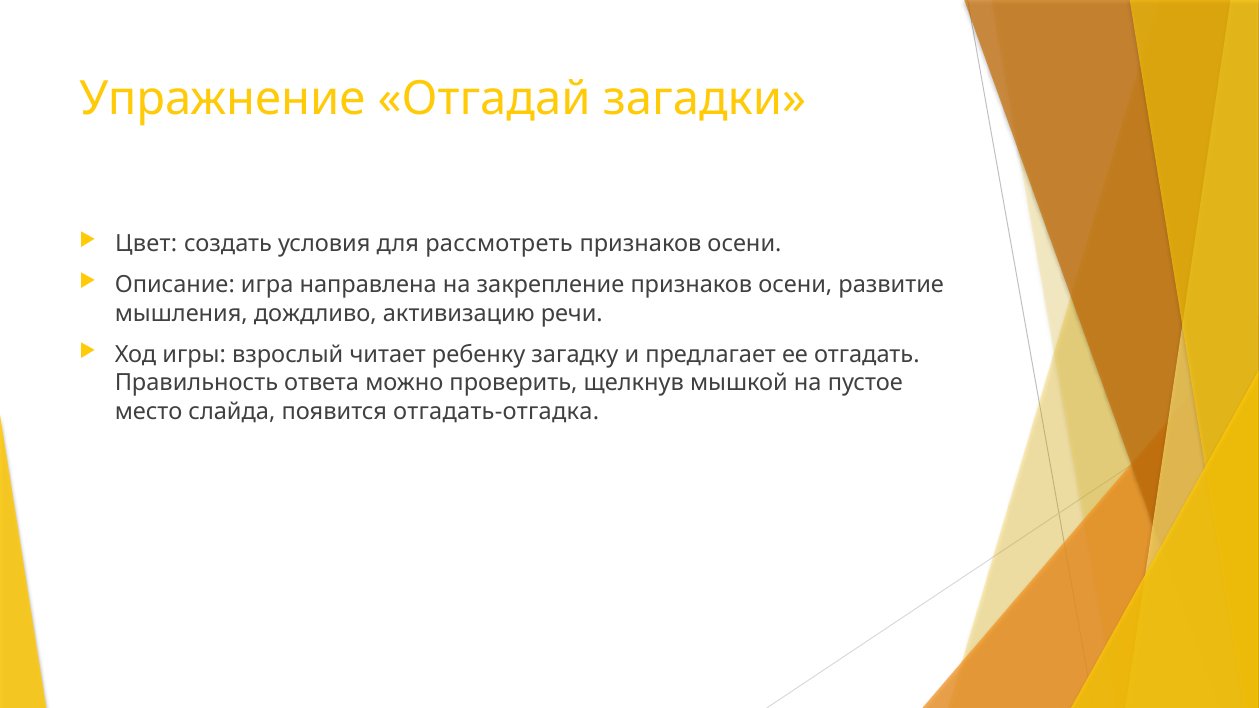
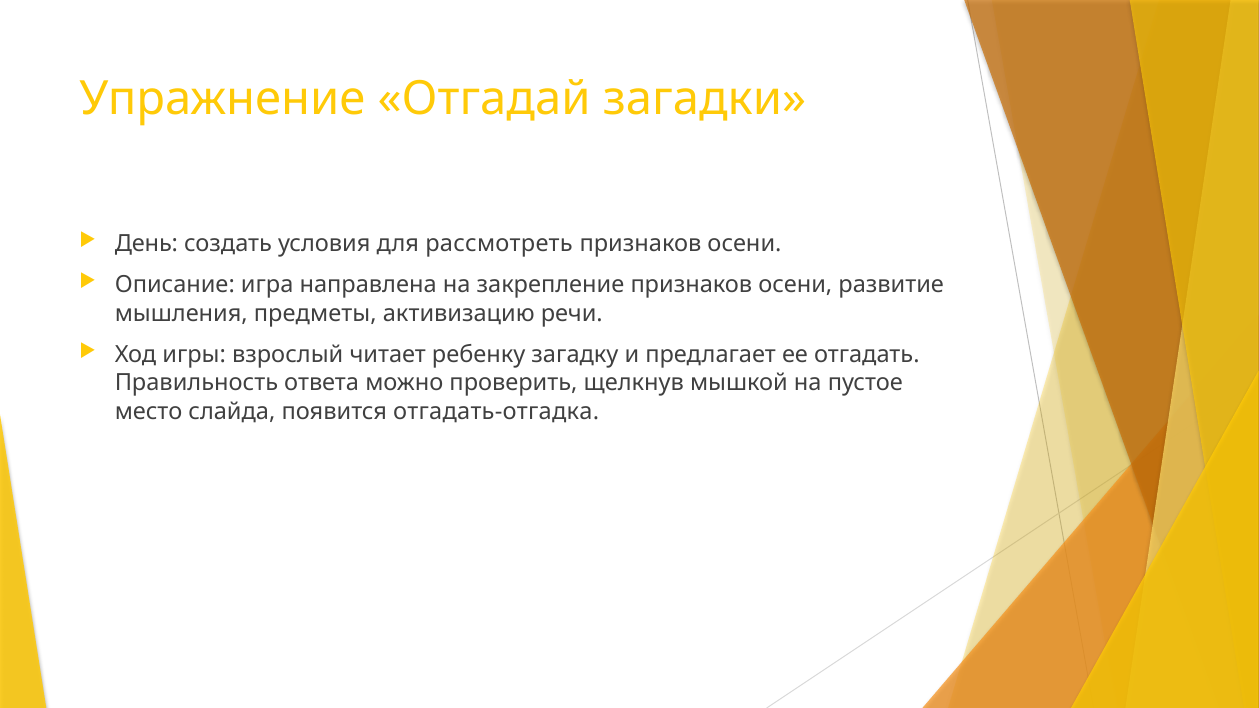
Цвет: Цвет -> День (146, 244)
дождливо: дождливо -> предметы (315, 313)
